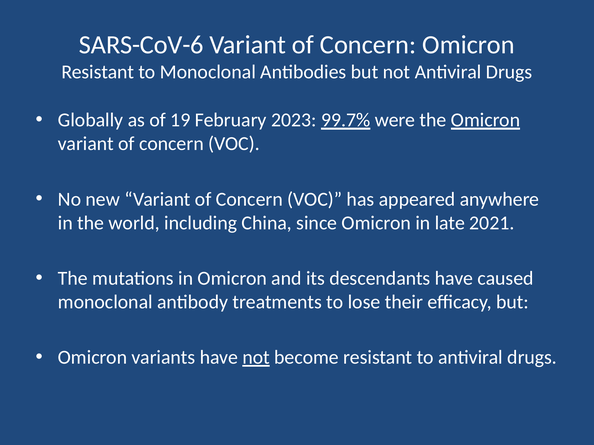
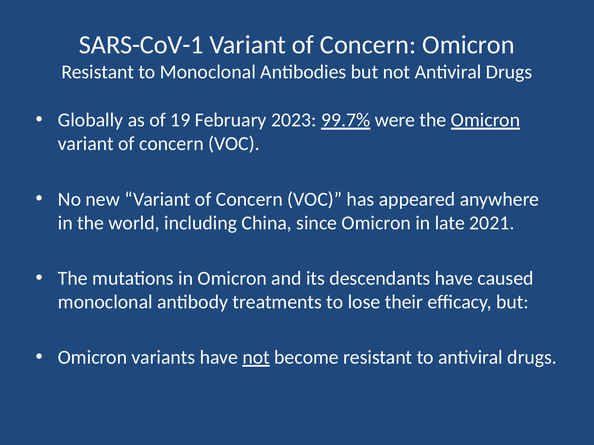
SARS-CoV-6: SARS-CoV-6 -> SARS-CoV-1 (141, 45)
